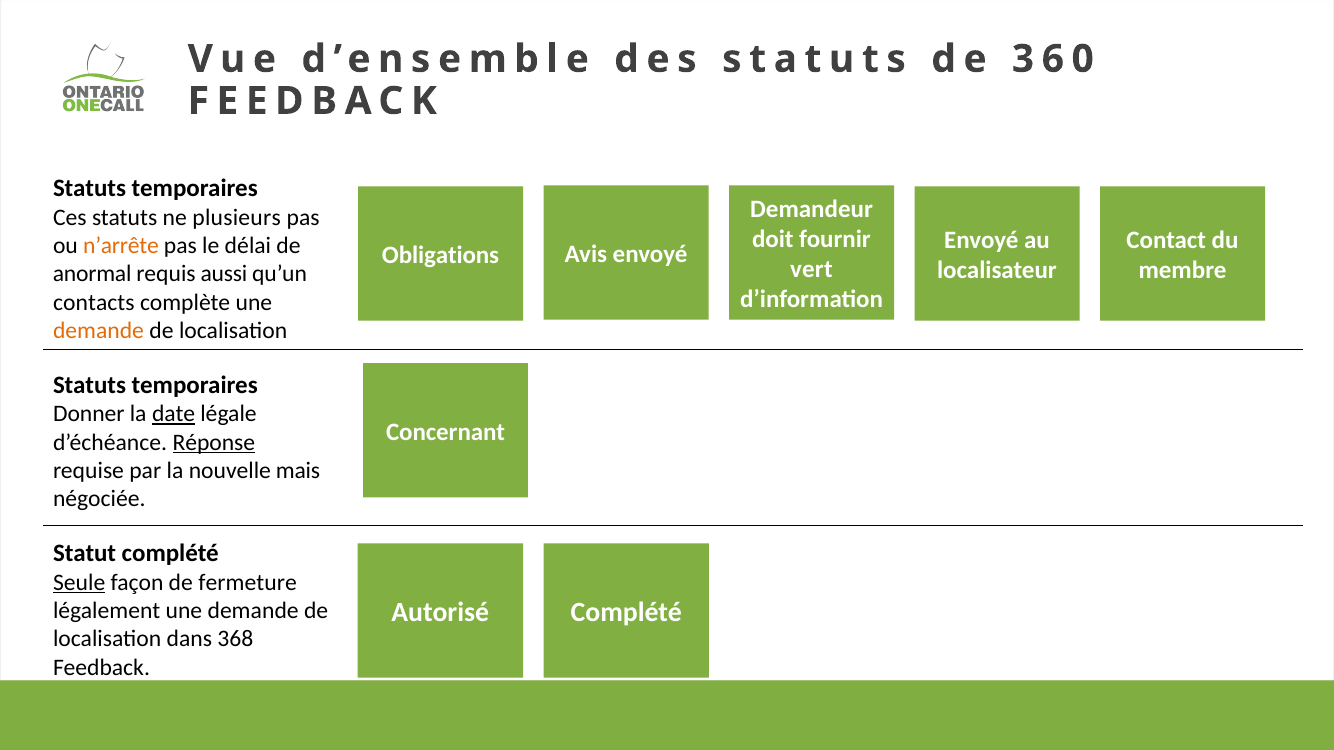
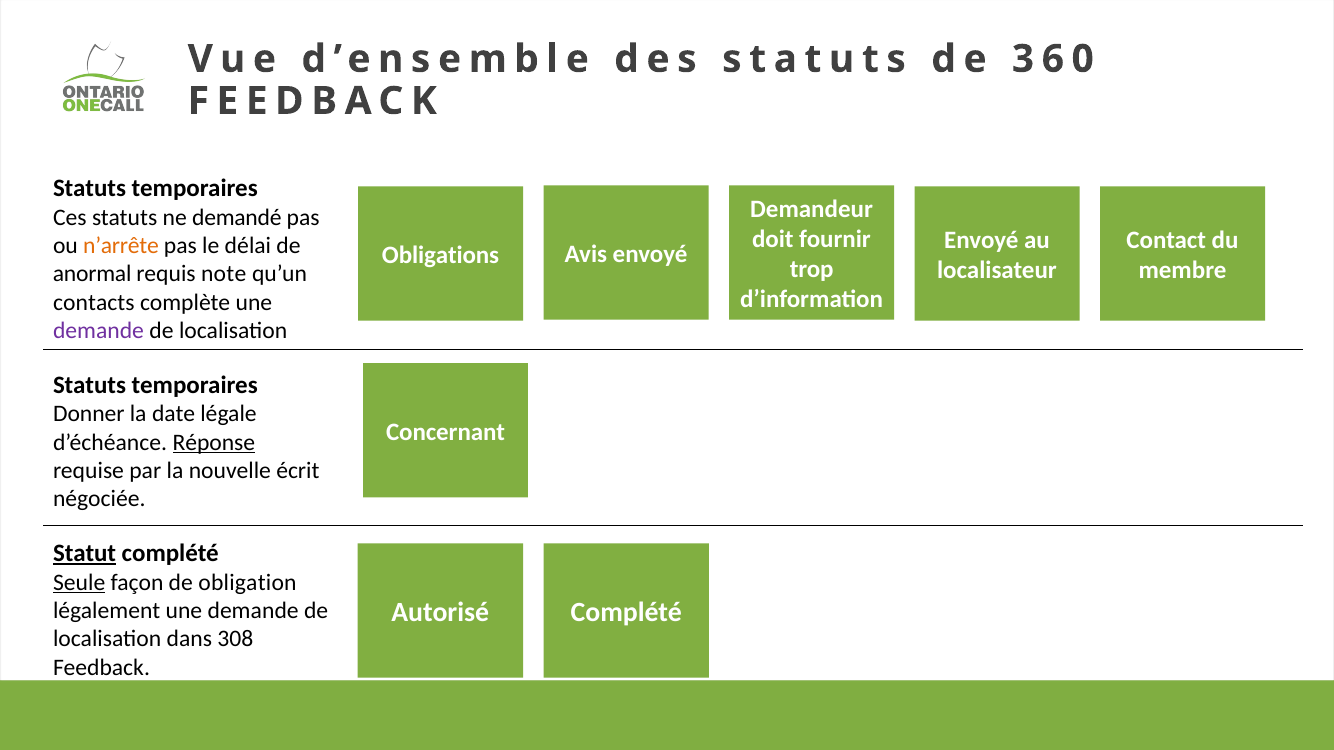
plusieurs: plusieurs -> demandé (237, 217)
vert: vert -> trop (812, 269)
aussi: aussi -> note (224, 274)
demande colour: orange -> purple (99, 331)
date underline: present -> none (174, 414)
mais: mais -> écrit (298, 471)
Statut underline: none -> present (85, 554)
fermeture: fermeture -> obligation (247, 583)
368: 368 -> 308 (235, 639)
